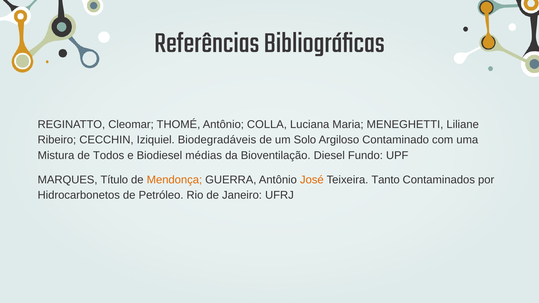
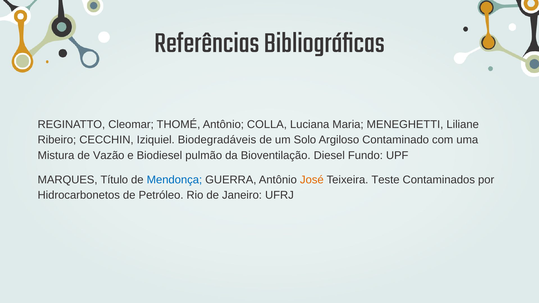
Todos: Todos -> Vazão (109, 155)
médias: médias -> pulmão (204, 155)
Mendonça colour: orange -> blue (174, 180)
Tanto: Tanto -> Teste (386, 180)
